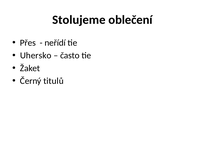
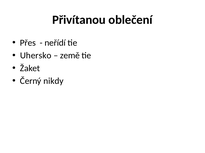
Stolujeme: Stolujeme -> Přivítanou (79, 20)
často: často -> země (70, 56)
titulů: titulů -> nikdy (53, 81)
